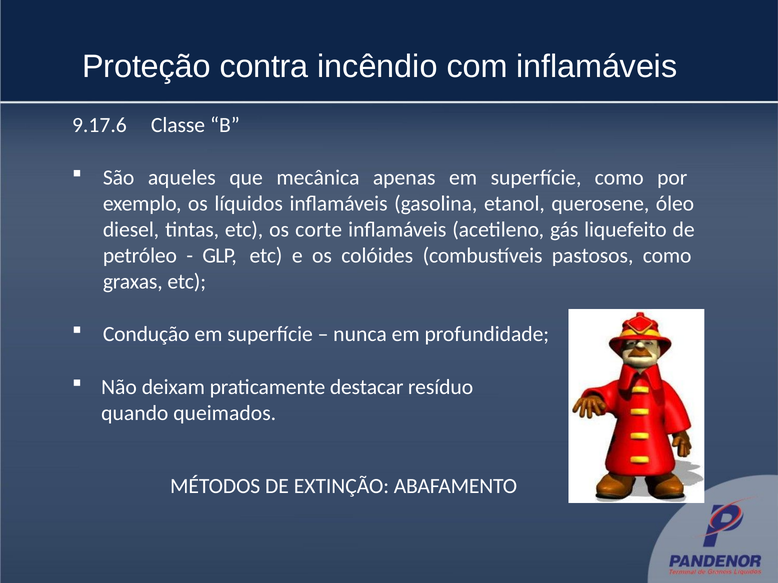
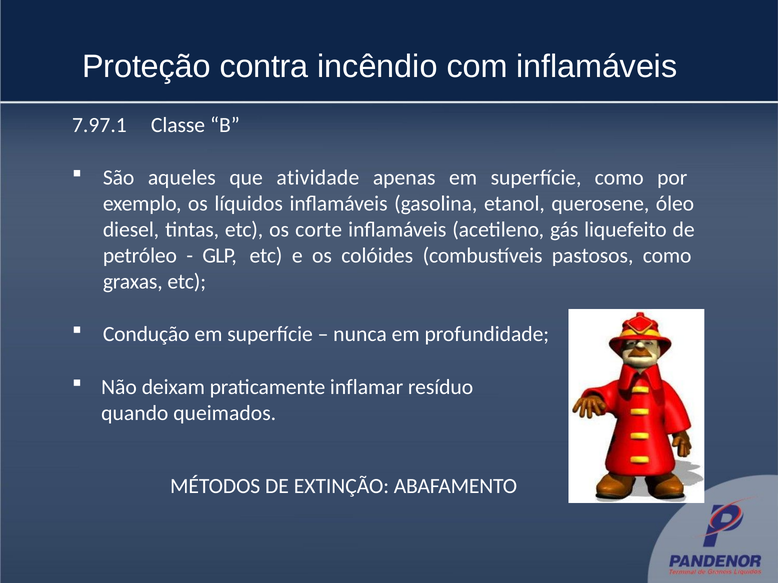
9.17.6: 9.17.6 -> 7.97.1 (99, 125)
mecânica: mecânica -> atividade (318, 178)
destacar: destacar -> inflamar (367, 388)
